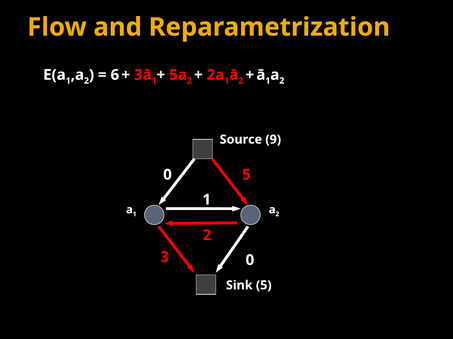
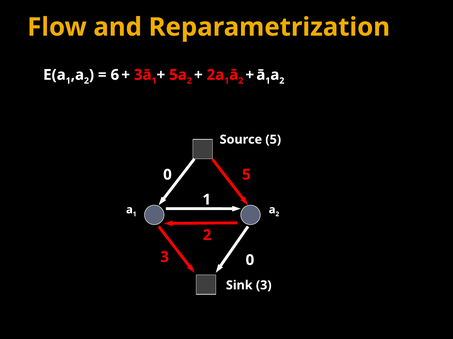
Source 9: 9 -> 5 (273, 140)
Sink 5: 5 -> 3 (264, 286)
